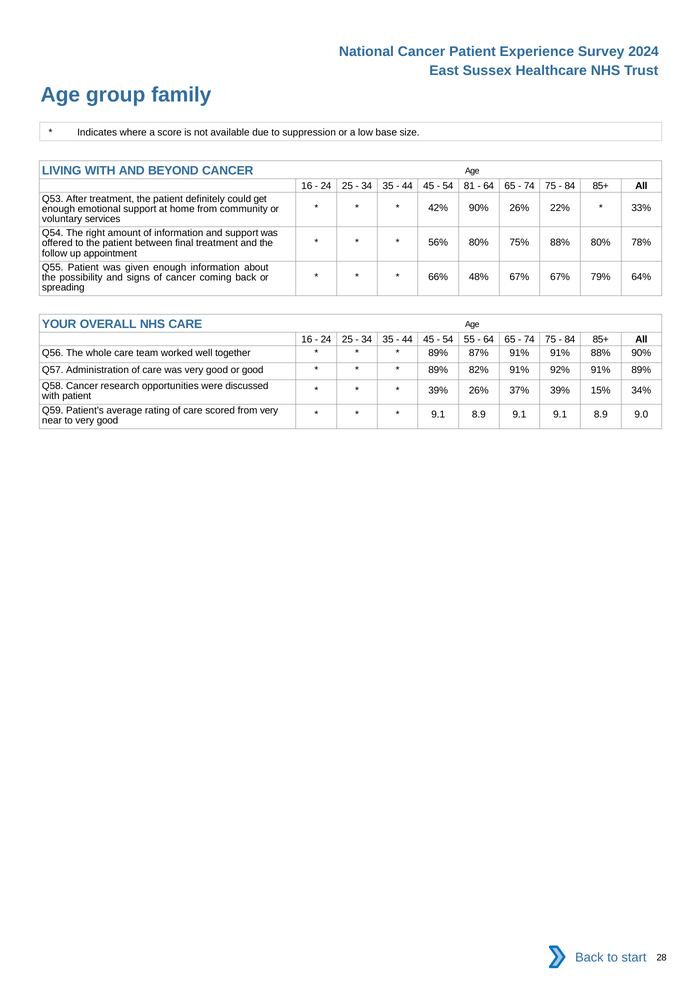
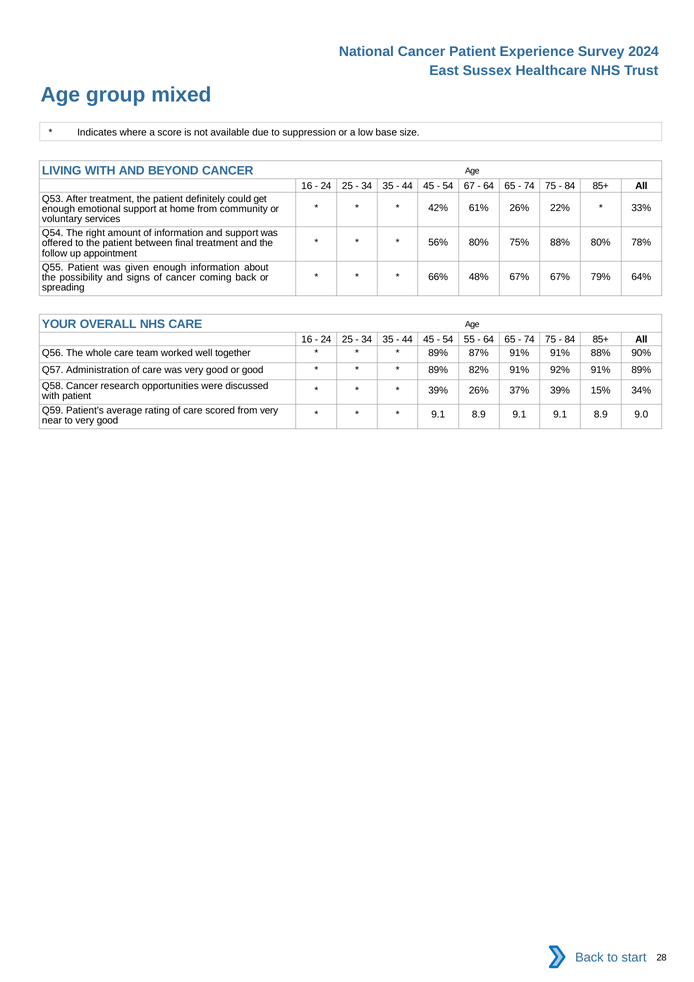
family: family -> mixed (181, 95)
81: 81 -> 67 (469, 186)
42% 90%: 90% -> 61% (479, 208)
